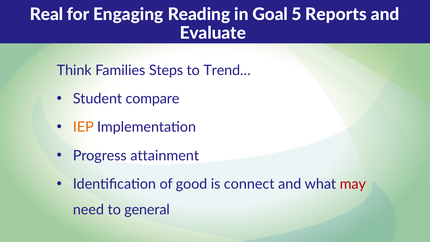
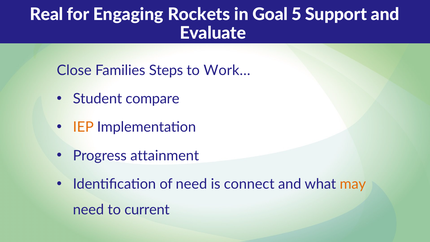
Reading: Reading -> Rockets (199, 15)
Reports: Reports -> Support (336, 15)
Think: Think -> Close (74, 70)
Trend…: Trend… -> Work… (227, 70)
of good: good -> need (191, 184)
may colour: red -> orange (353, 184)
general: general -> current (147, 210)
